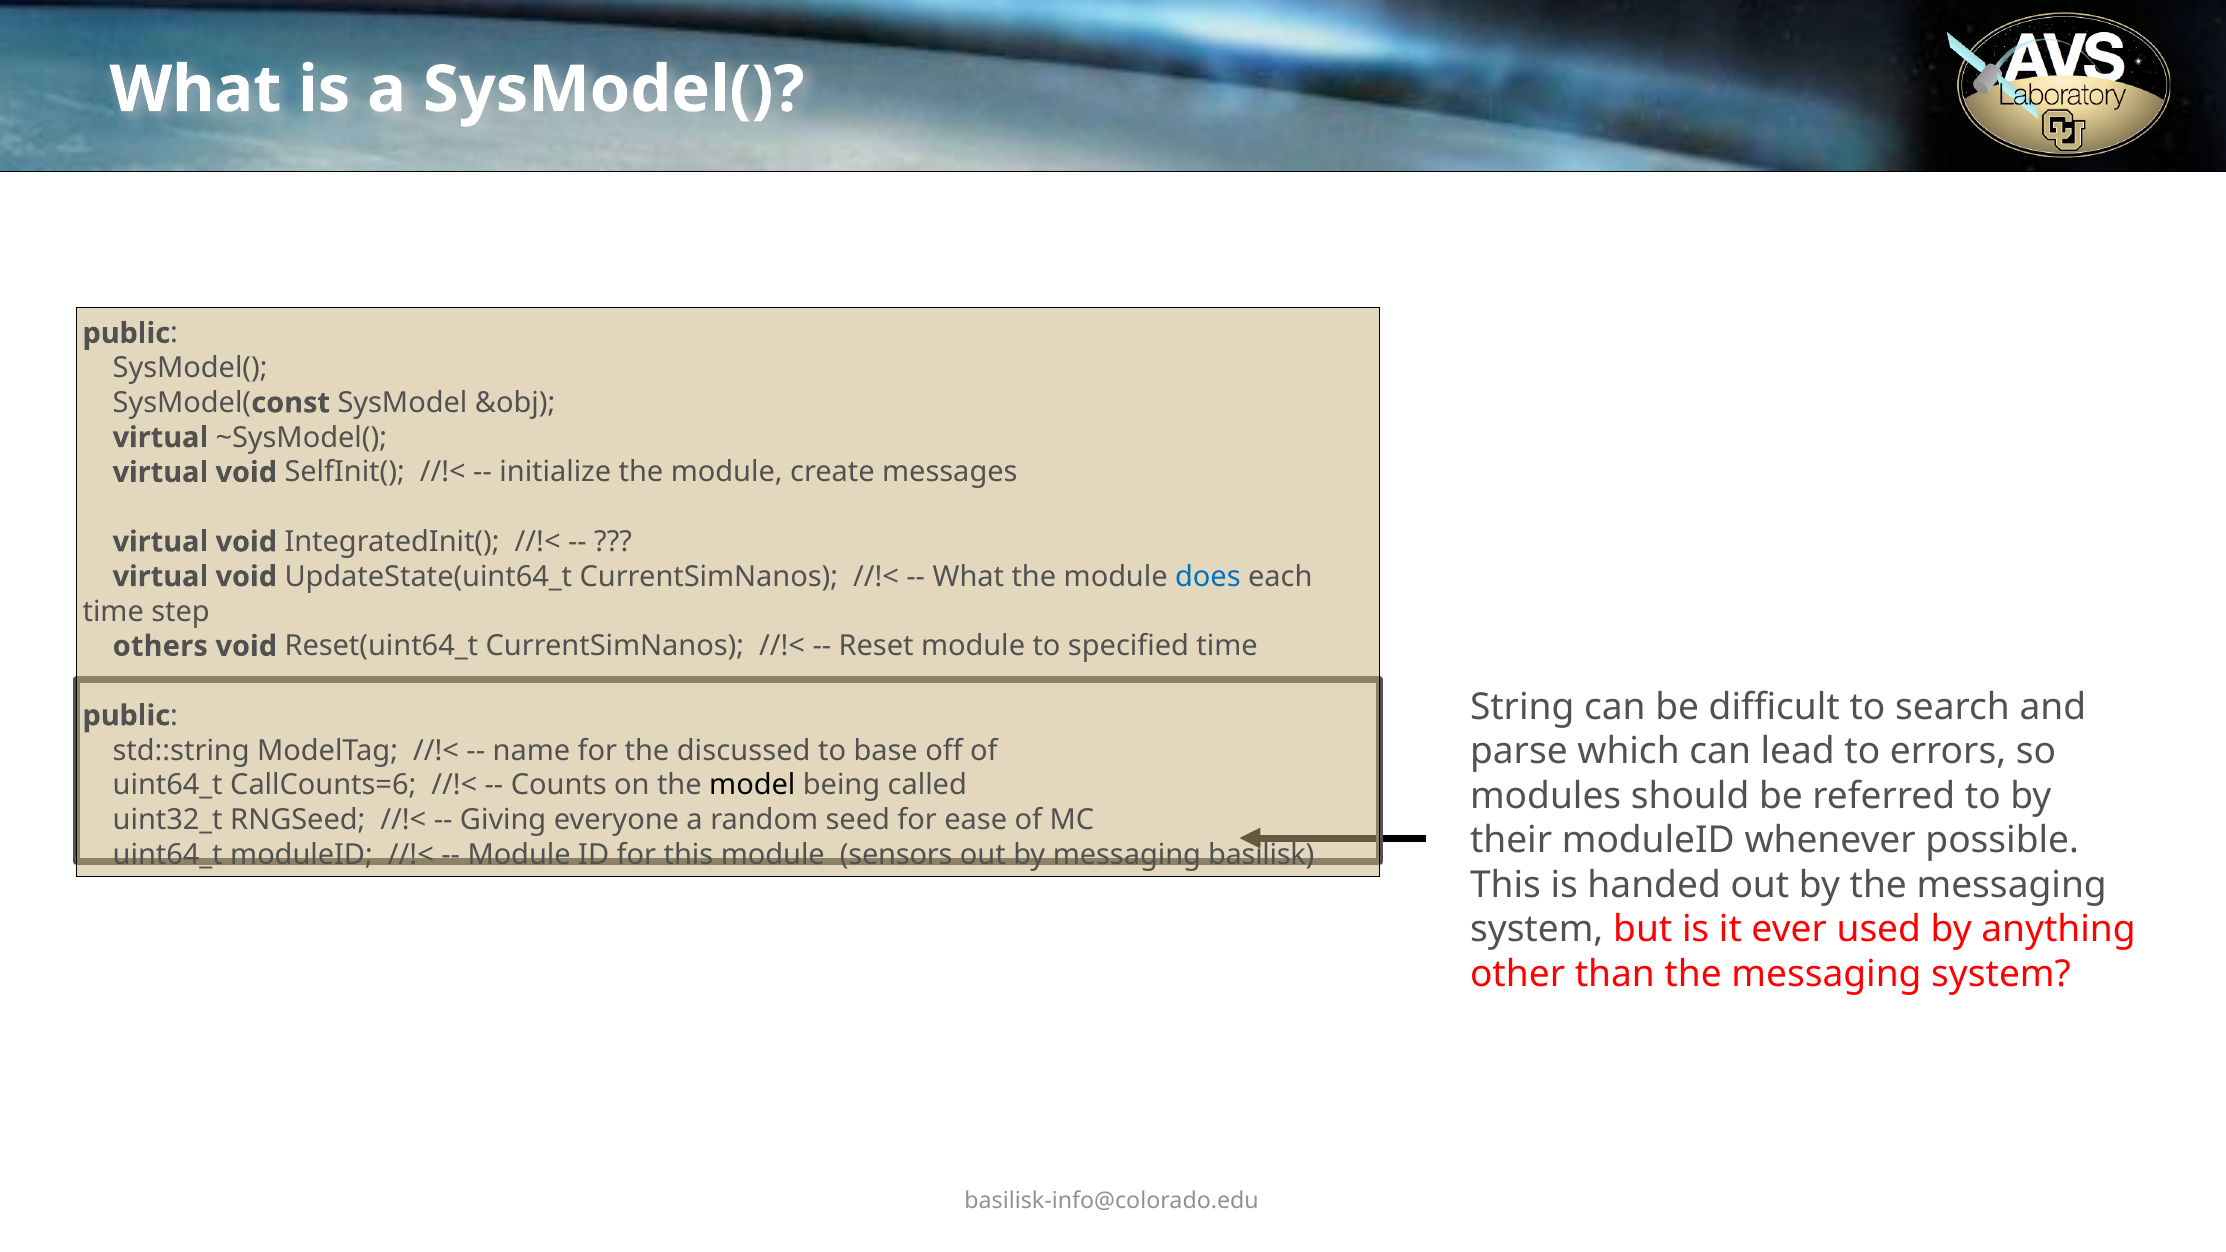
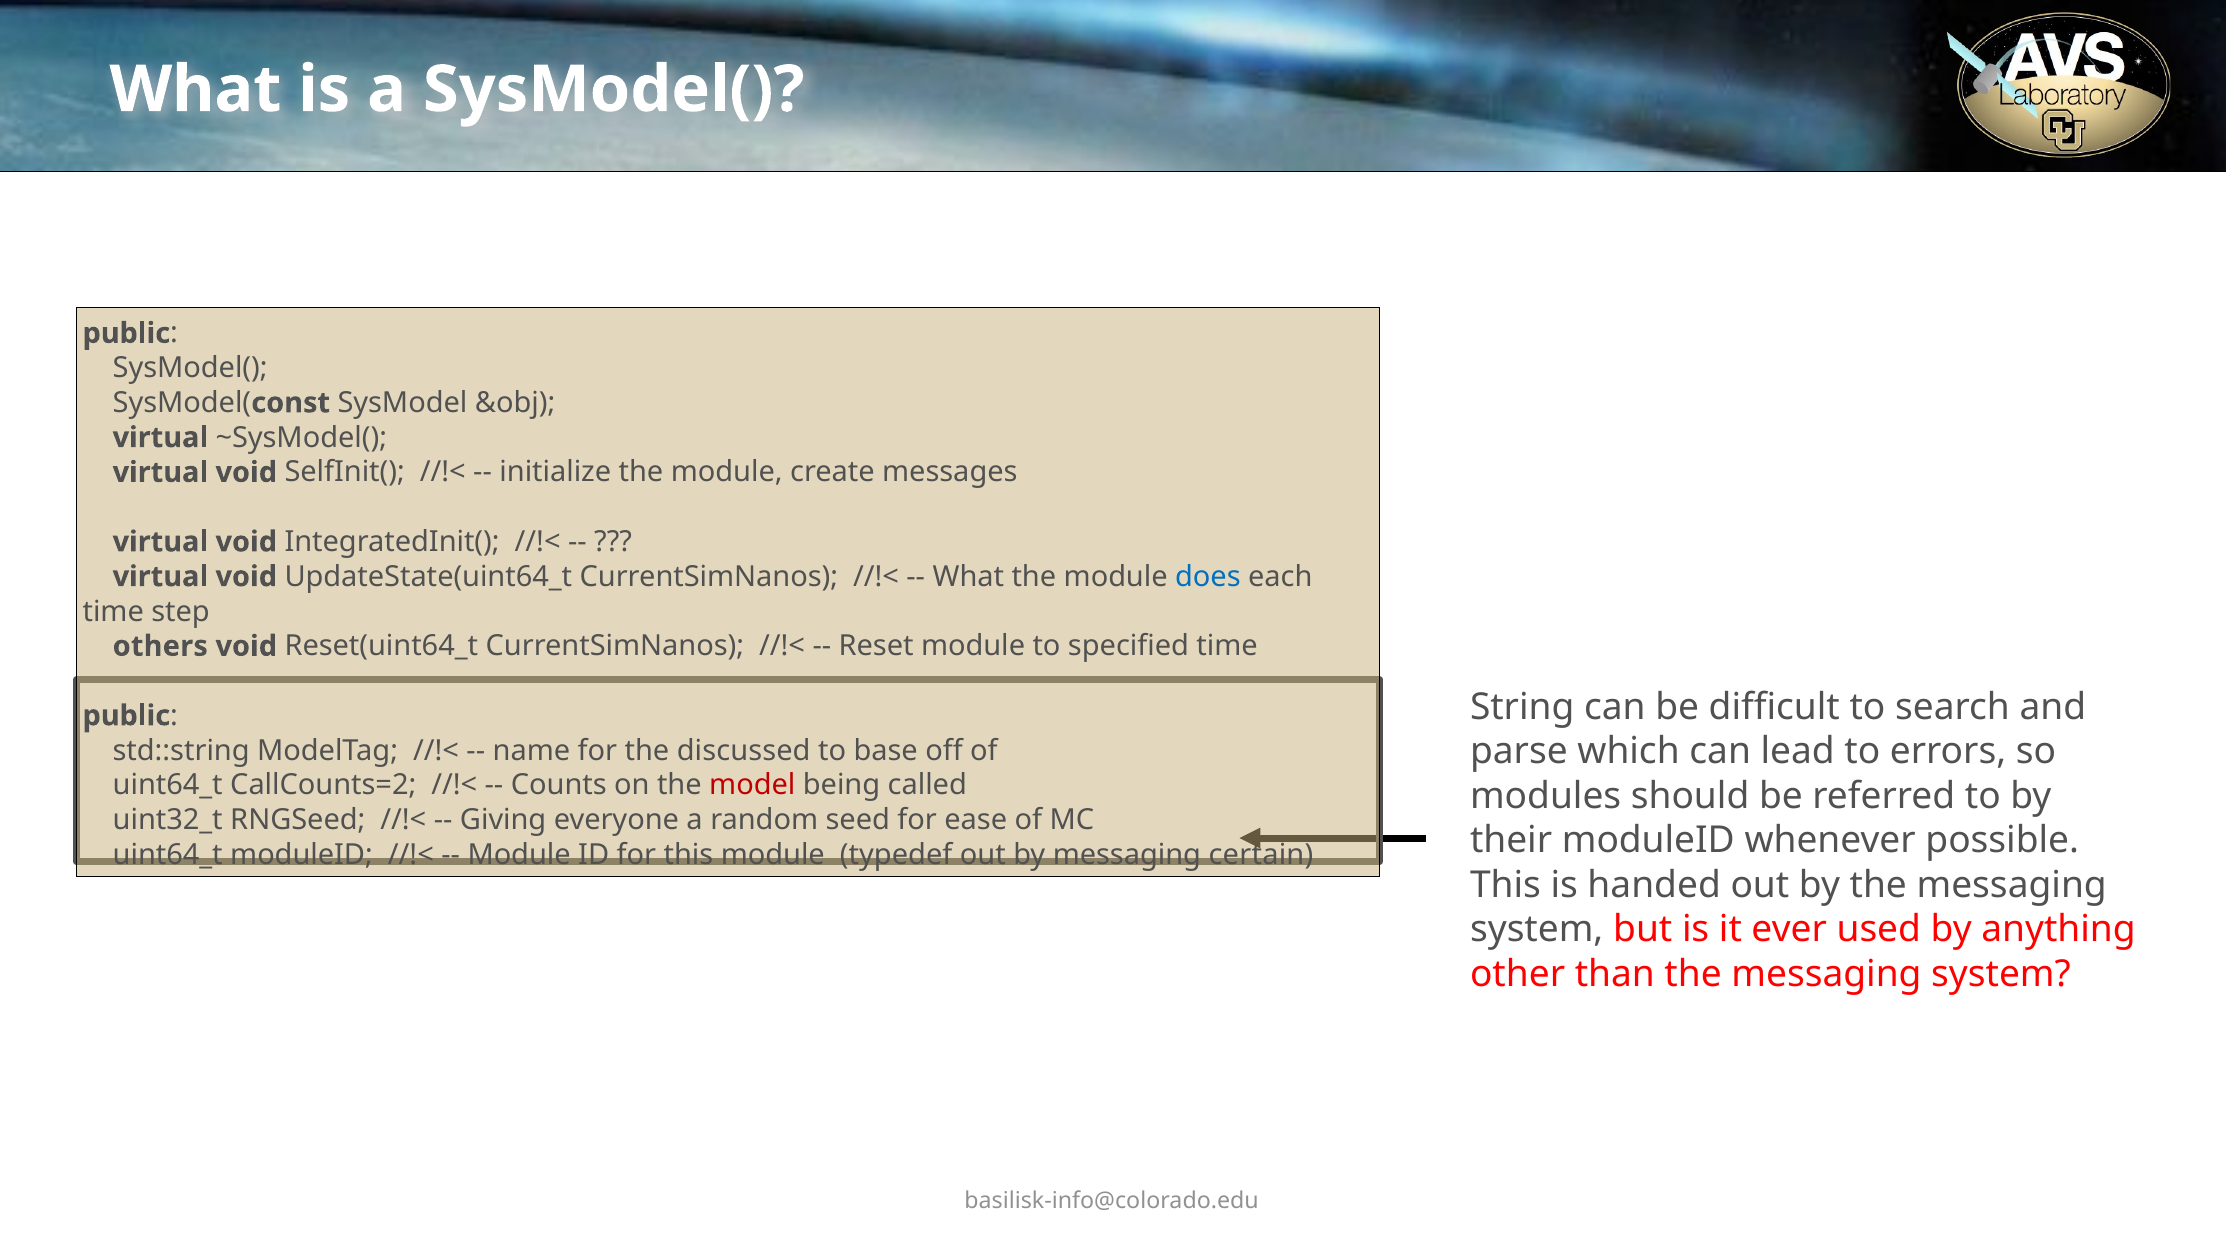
CallCounts=6: CallCounts=6 -> CallCounts=2 (323, 785)
model colour: black -> red (752, 785)
sensors: sensors -> typedef (896, 855)
basilisk: basilisk -> certain (1261, 855)
